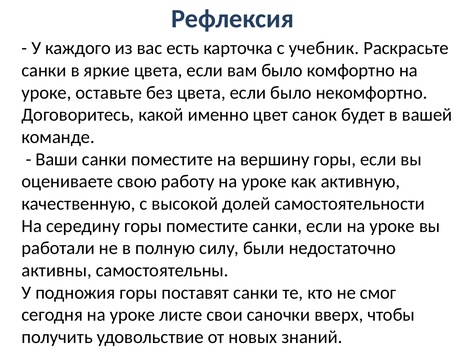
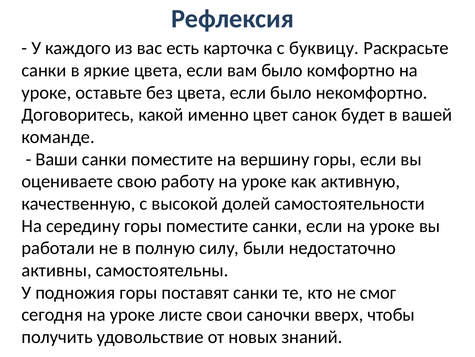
учебник: учебник -> буквицу (324, 48)
